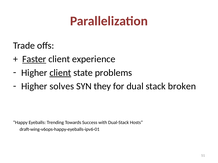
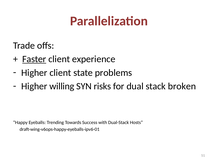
client underline: present -> none (60, 73)
solves: solves -> willing (62, 86)
they: they -> risks (102, 86)
